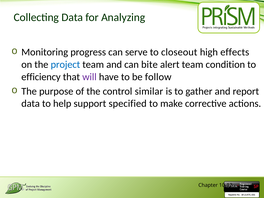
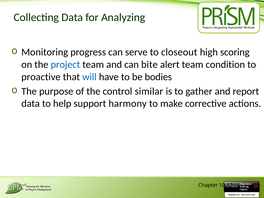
effects: effects -> scoring (235, 52)
efficiency: efficiency -> proactive (41, 77)
will colour: purple -> blue (89, 77)
follow: follow -> bodies (158, 77)
specified: specified -> harmony (128, 104)
